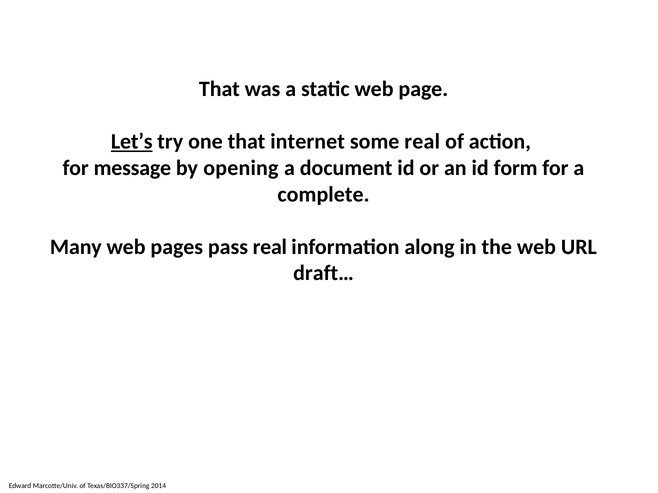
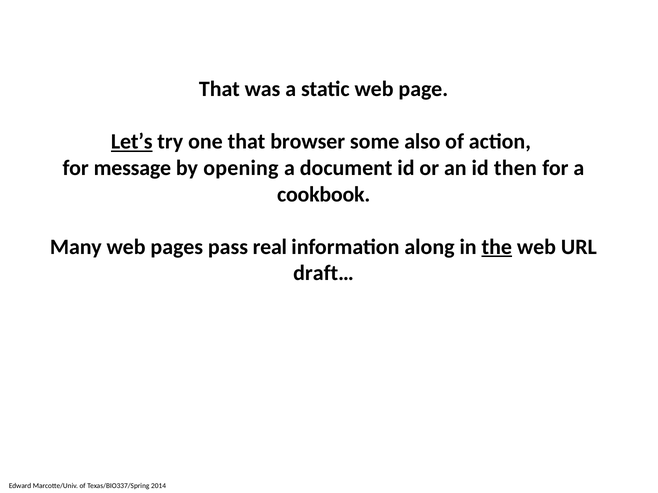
internet: internet -> browser (308, 142)
some real: real -> also (422, 142)
form: form -> then (515, 168)
complete: complete -> cookbook (324, 194)
the underline: none -> present (497, 247)
